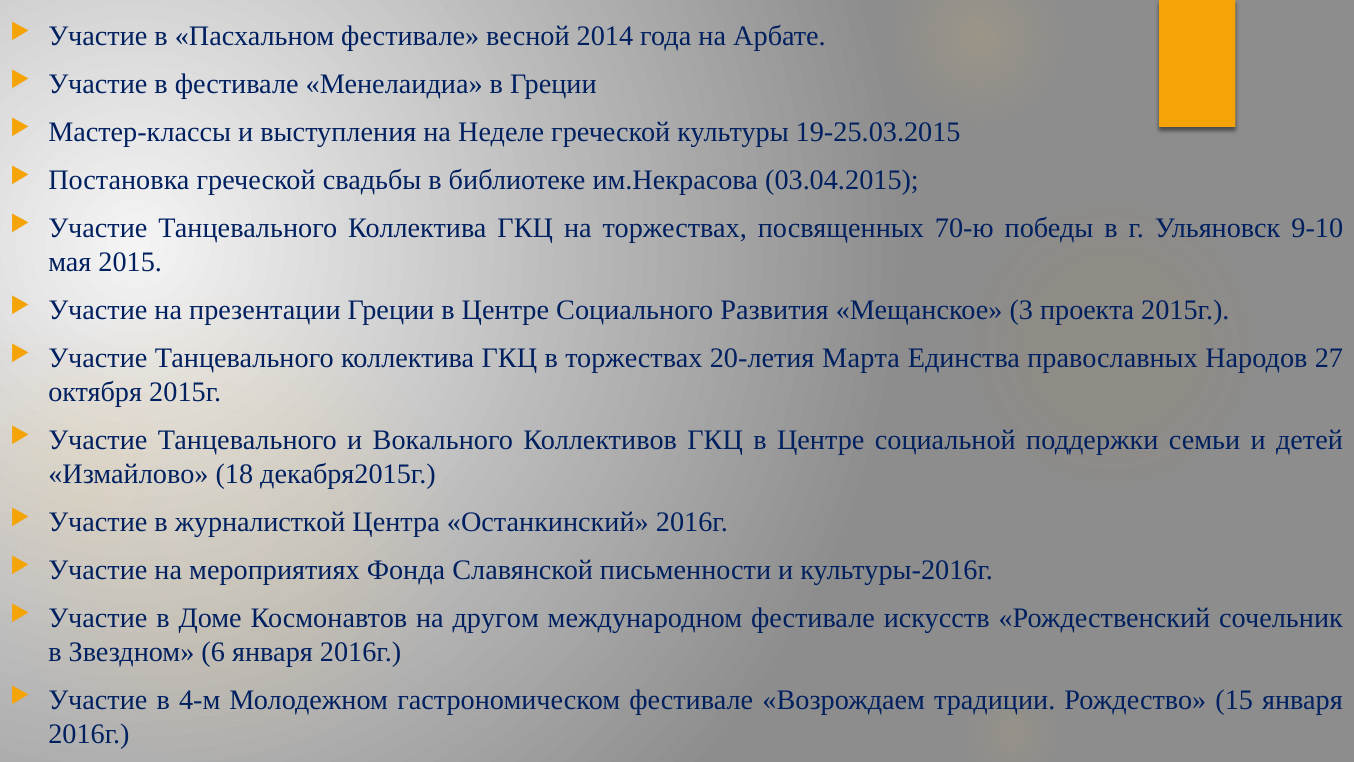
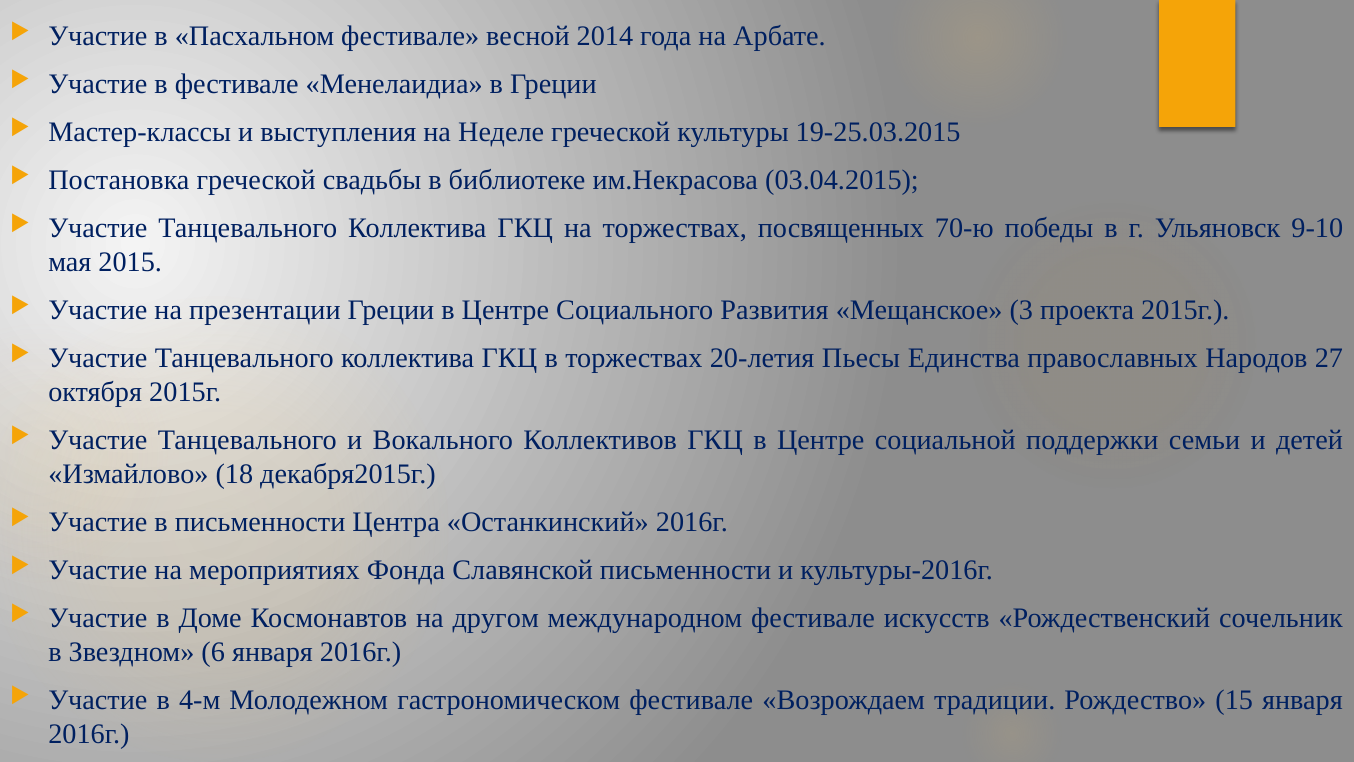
Марта: Марта -> Пьесы (861, 358)
в журналисткой: журналисткой -> письменности (260, 522)
